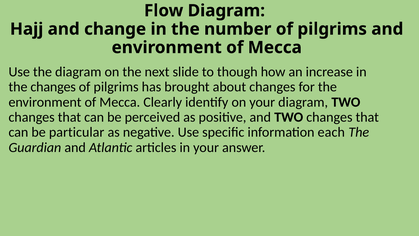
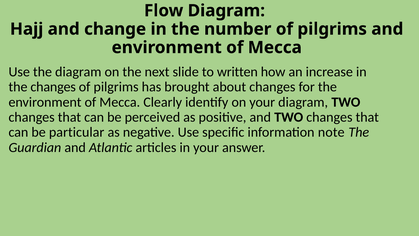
though: though -> written (237, 72)
each: each -> note (331, 132)
